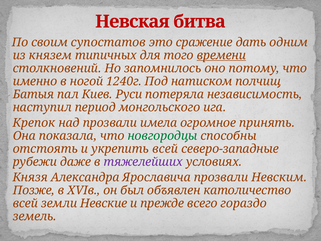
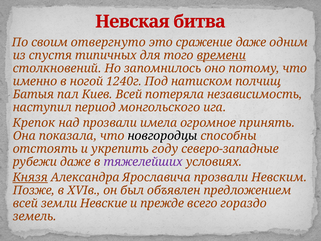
супостатов: супостатов -> отвергнуто (108, 42)
сражение дать: дать -> даже (251, 42)
князем: князем -> спустя (50, 55)
Киев Руси: Руси -> Всей (129, 94)
новгородцы colour: green -> black (163, 136)
укрепить всей: всей -> году (165, 149)
Князя underline: none -> present (30, 177)
католичество: католичество -> предложением (247, 190)
